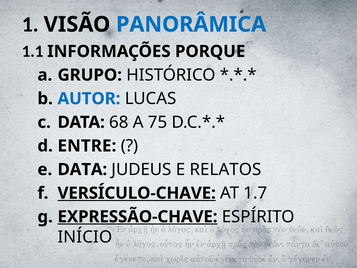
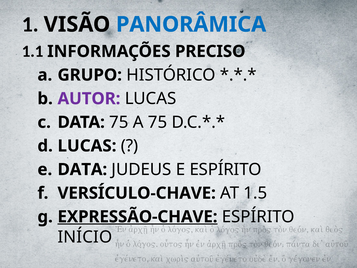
PORQUE: PORQUE -> PRECISO (210, 51)
AUTOR colour: blue -> purple (89, 99)
DATA 68: 68 -> 75 (119, 122)
ENTRE: ENTRE -> LUCAS (87, 146)
E RELATOS: RELATOS -> ESPÍRITO (226, 169)
VERSÍCULO-CHAVE underline: present -> none (137, 193)
1.7: 1.7 -> 1.5 (255, 193)
